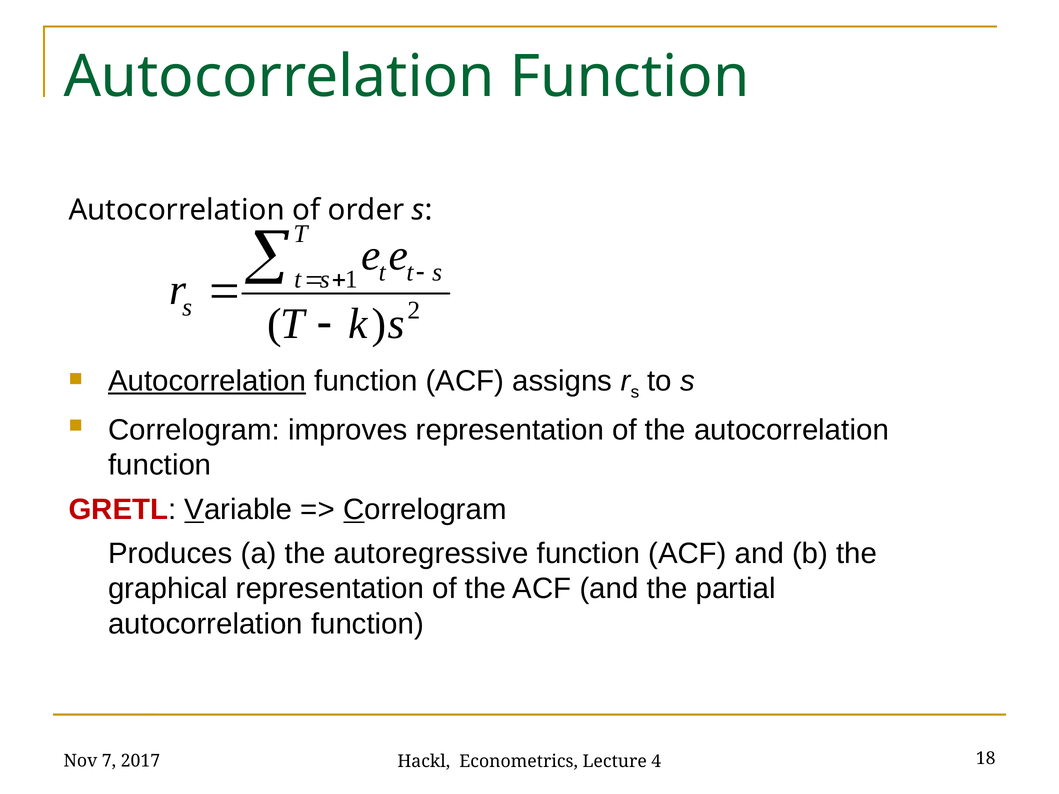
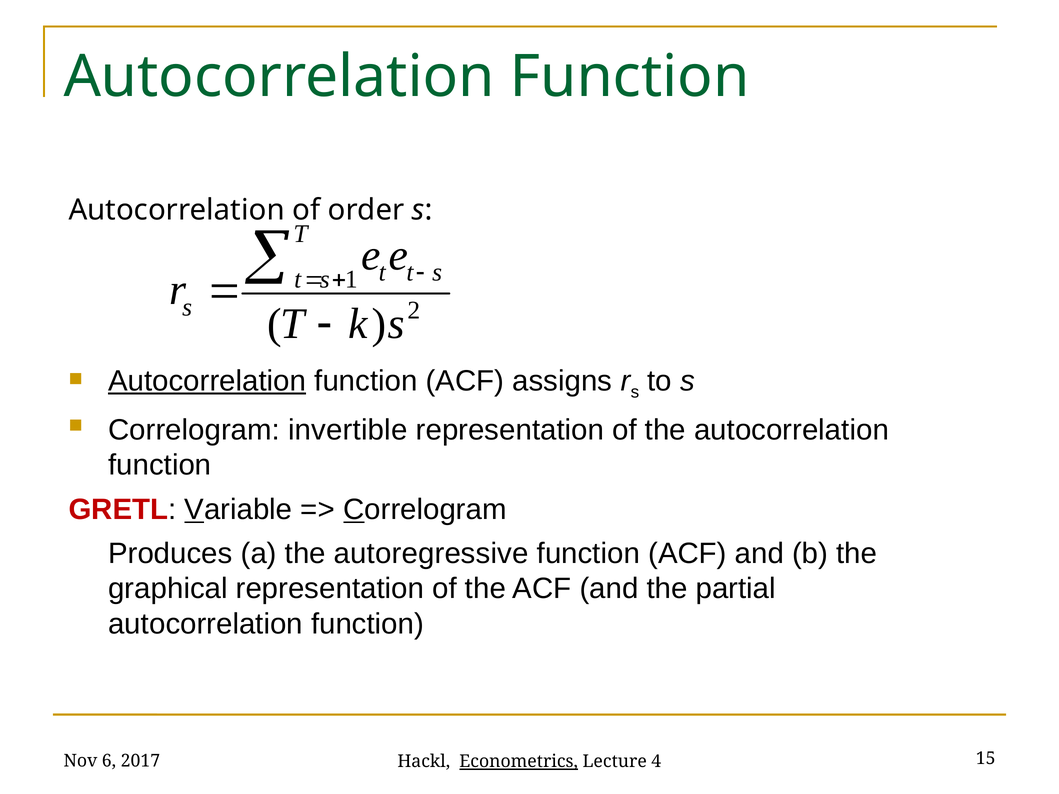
improves: improves -> invertible (348, 430)
7: 7 -> 6 (109, 761)
Econometrics underline: none -> present (519, 762)
18: 18 -> 15 (986, 758)
